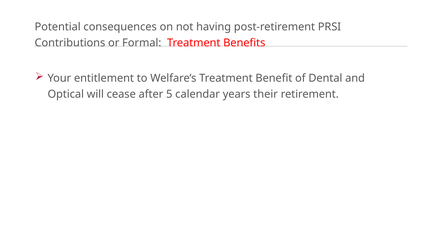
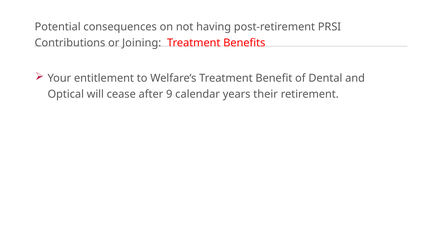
Formal: Formal -> Joining (142, 43)
5: 5 -> 9 (169, 94)
